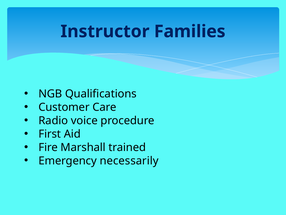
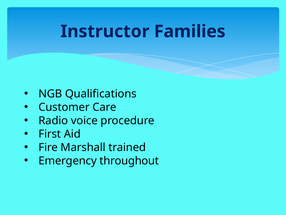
necessarily: necessarily -> throughout (129, 160)
